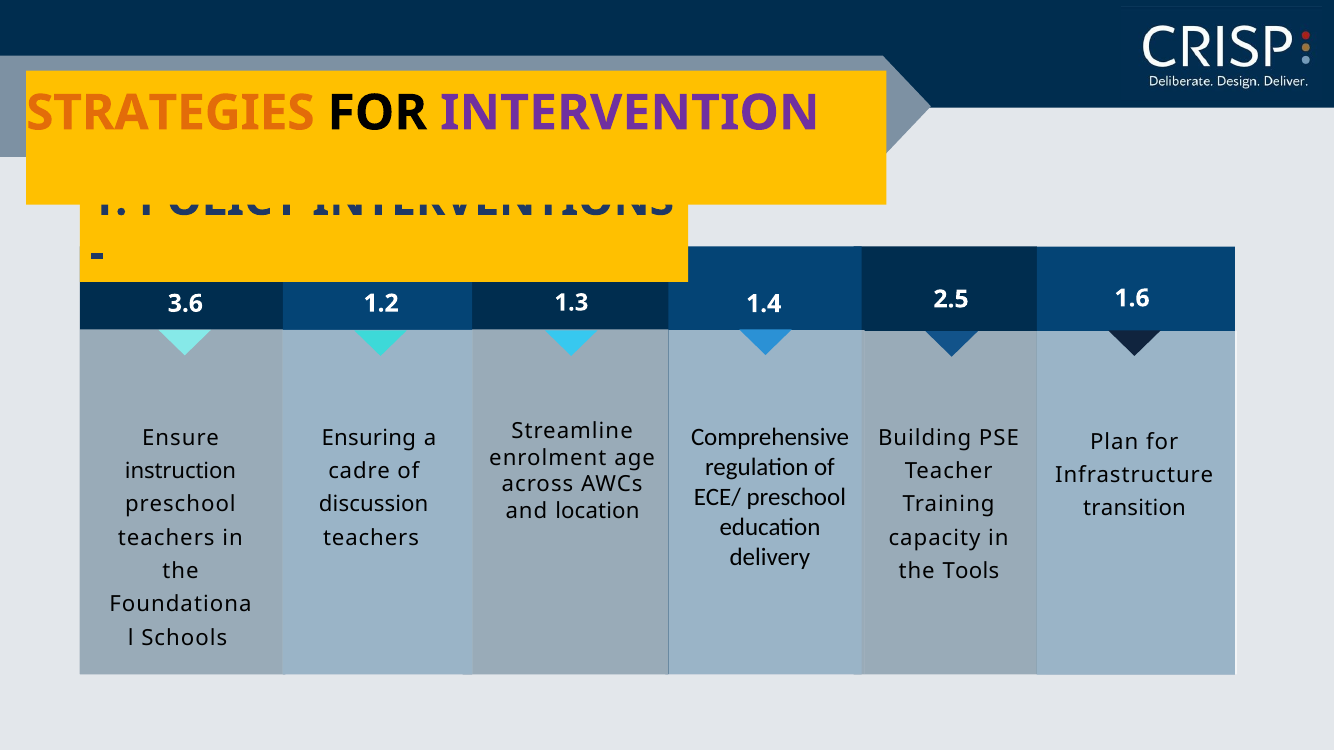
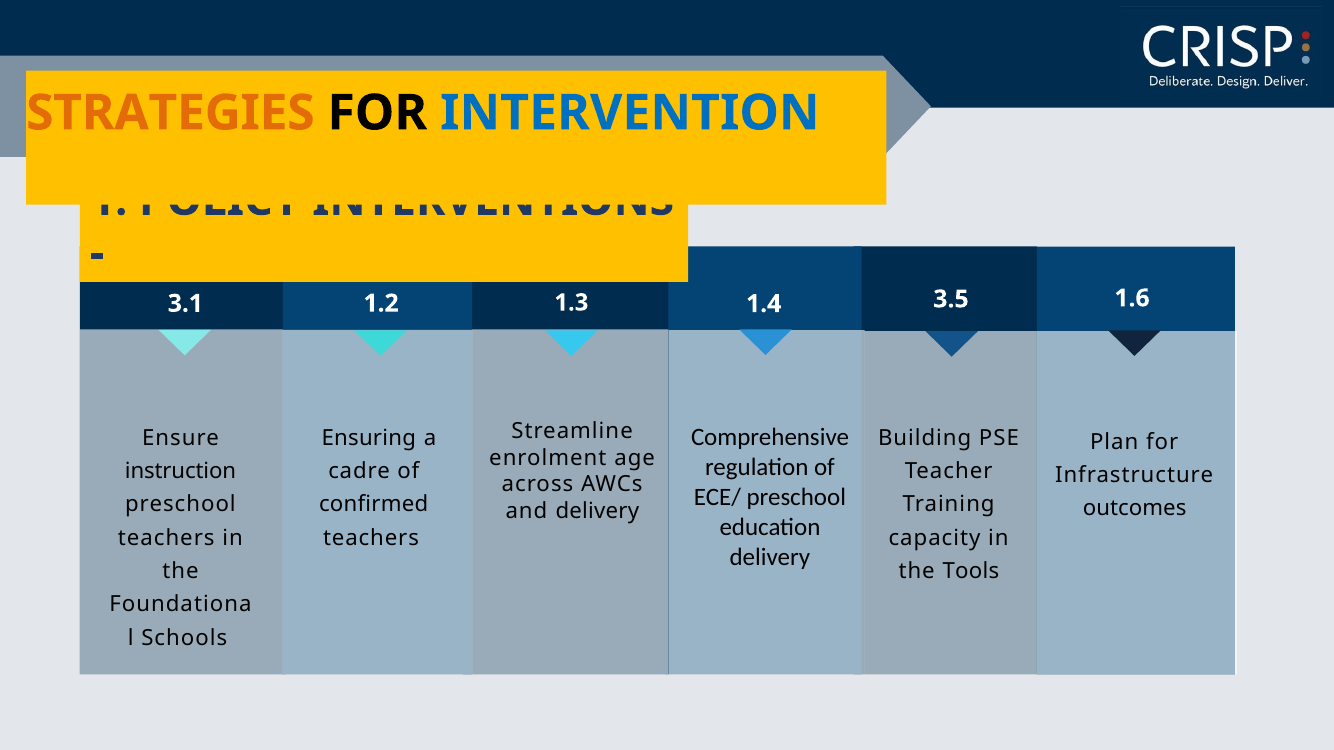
INTERVENTION colour: purple -> blue (630, 113)
3.6: 3.6 -> 3.1 (185, 304)
2.5: 2.5 -> 3.5 (951, 299)
discussion: discussion -> confirmed (374, 505)
transition: transition -> outcomes (1135, 509)
and location: location -> delivery (597, 512)
